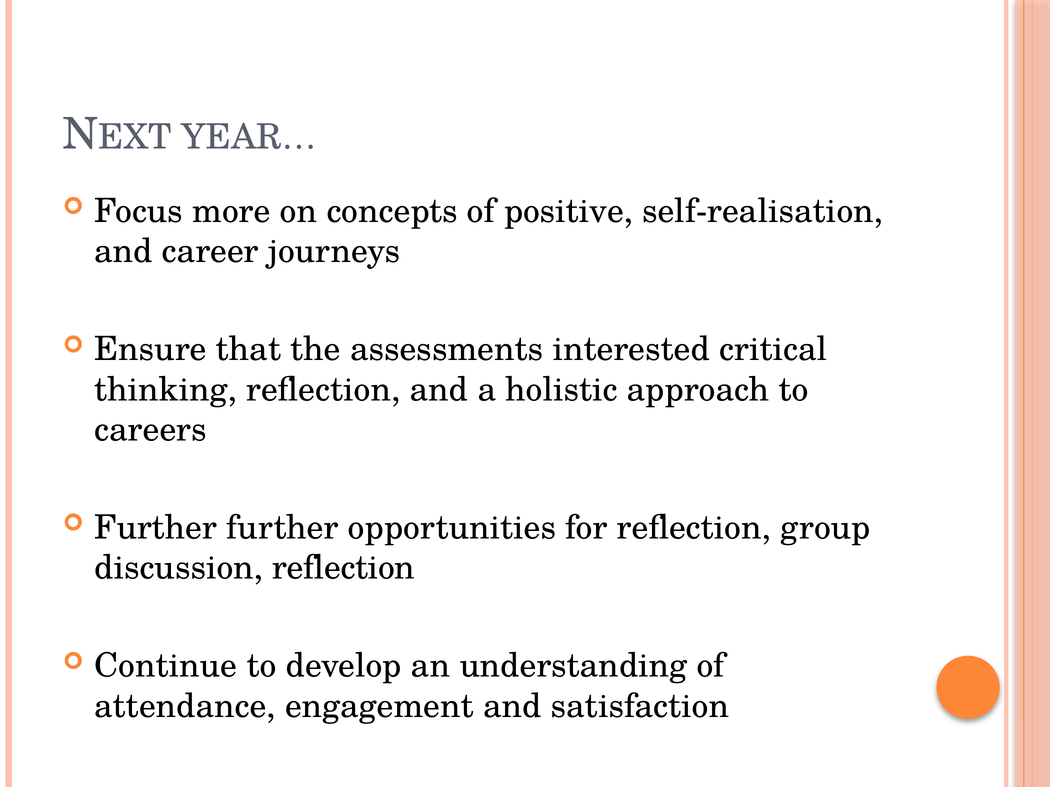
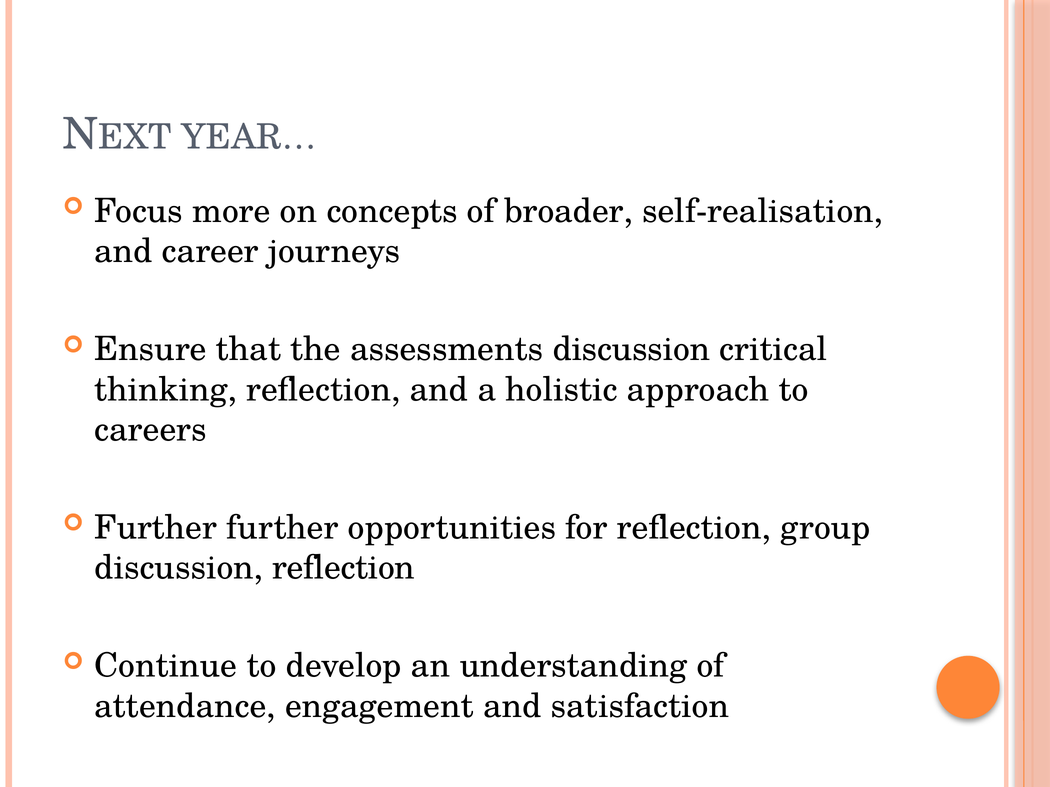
positive: positive -> broader (569, 211)
assessments interested: interested -> discussion (631, 350)
